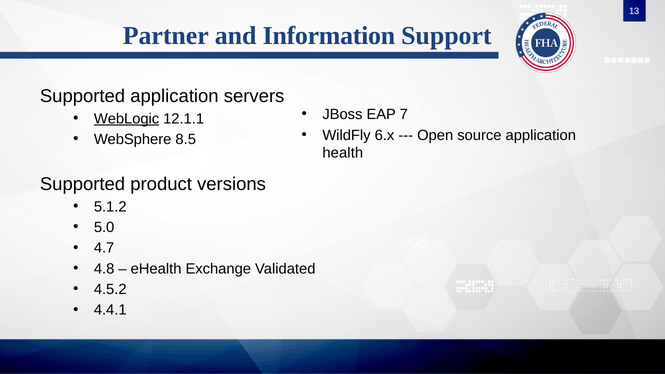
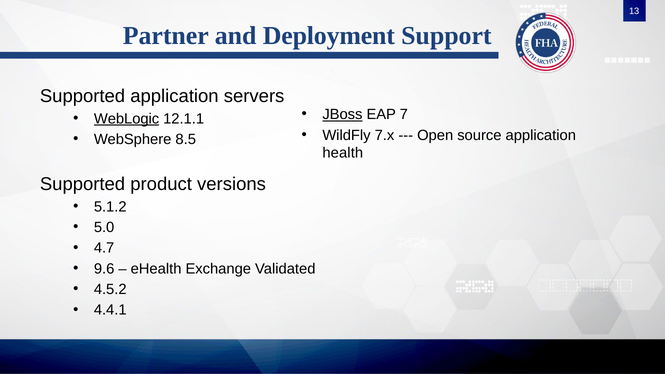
Information: Information -> Deployment (329, 36)
JBoss underline: none -> present (342, 114)
6.x: 6.x -> 7.x (384, 135)
4.8: 4.8 -> 9.6 (104, 269)
